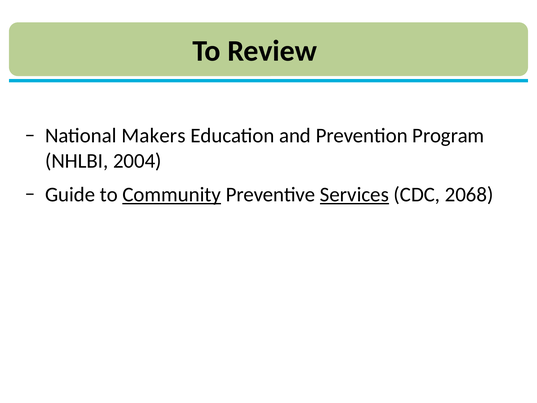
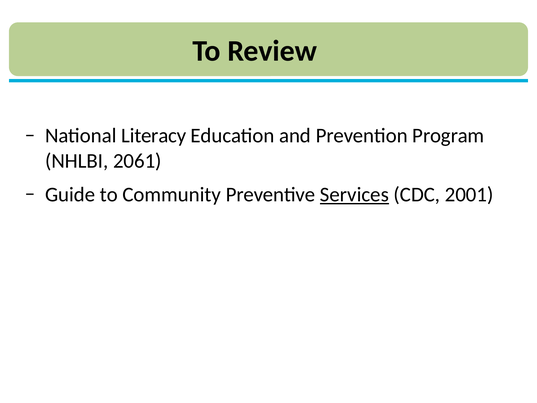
Makers: Makers -> Literacy (154, 136)
2004: 2004 -> 2061 (137, 161)
Community underline: present -> none (172, 194)
2068: 2068 -> 2001 (469, 194)
